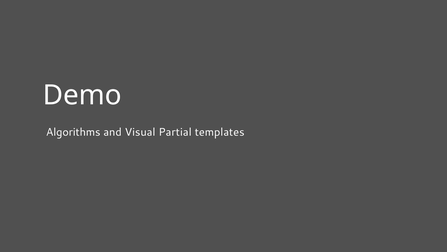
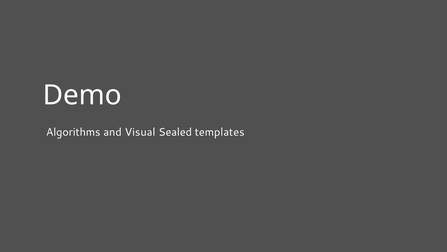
Partial: Partial -> Sealed (175, 132)
